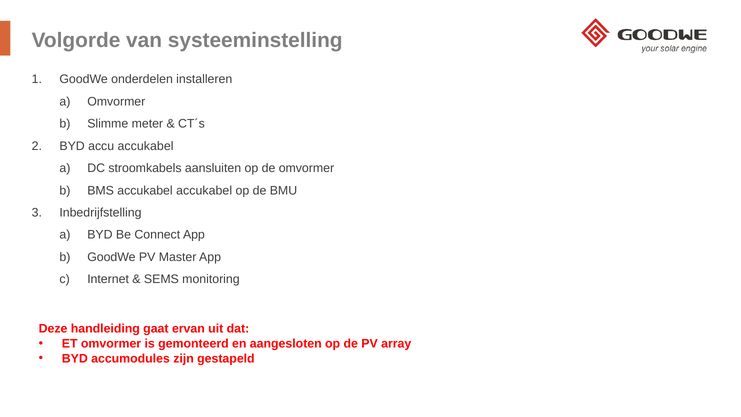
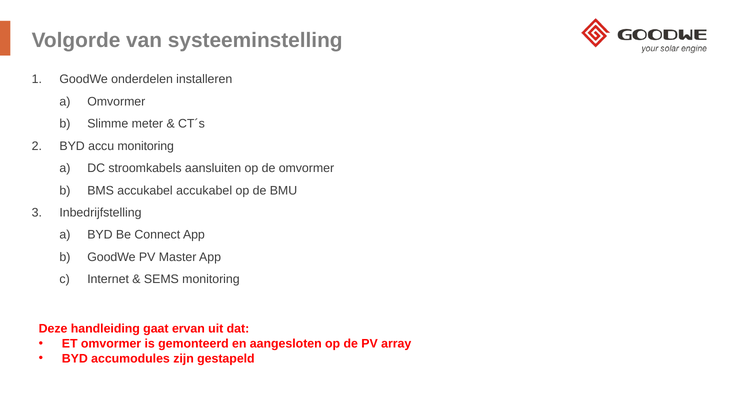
accu accukabel: accukabel -> monitoring (146, 146)
